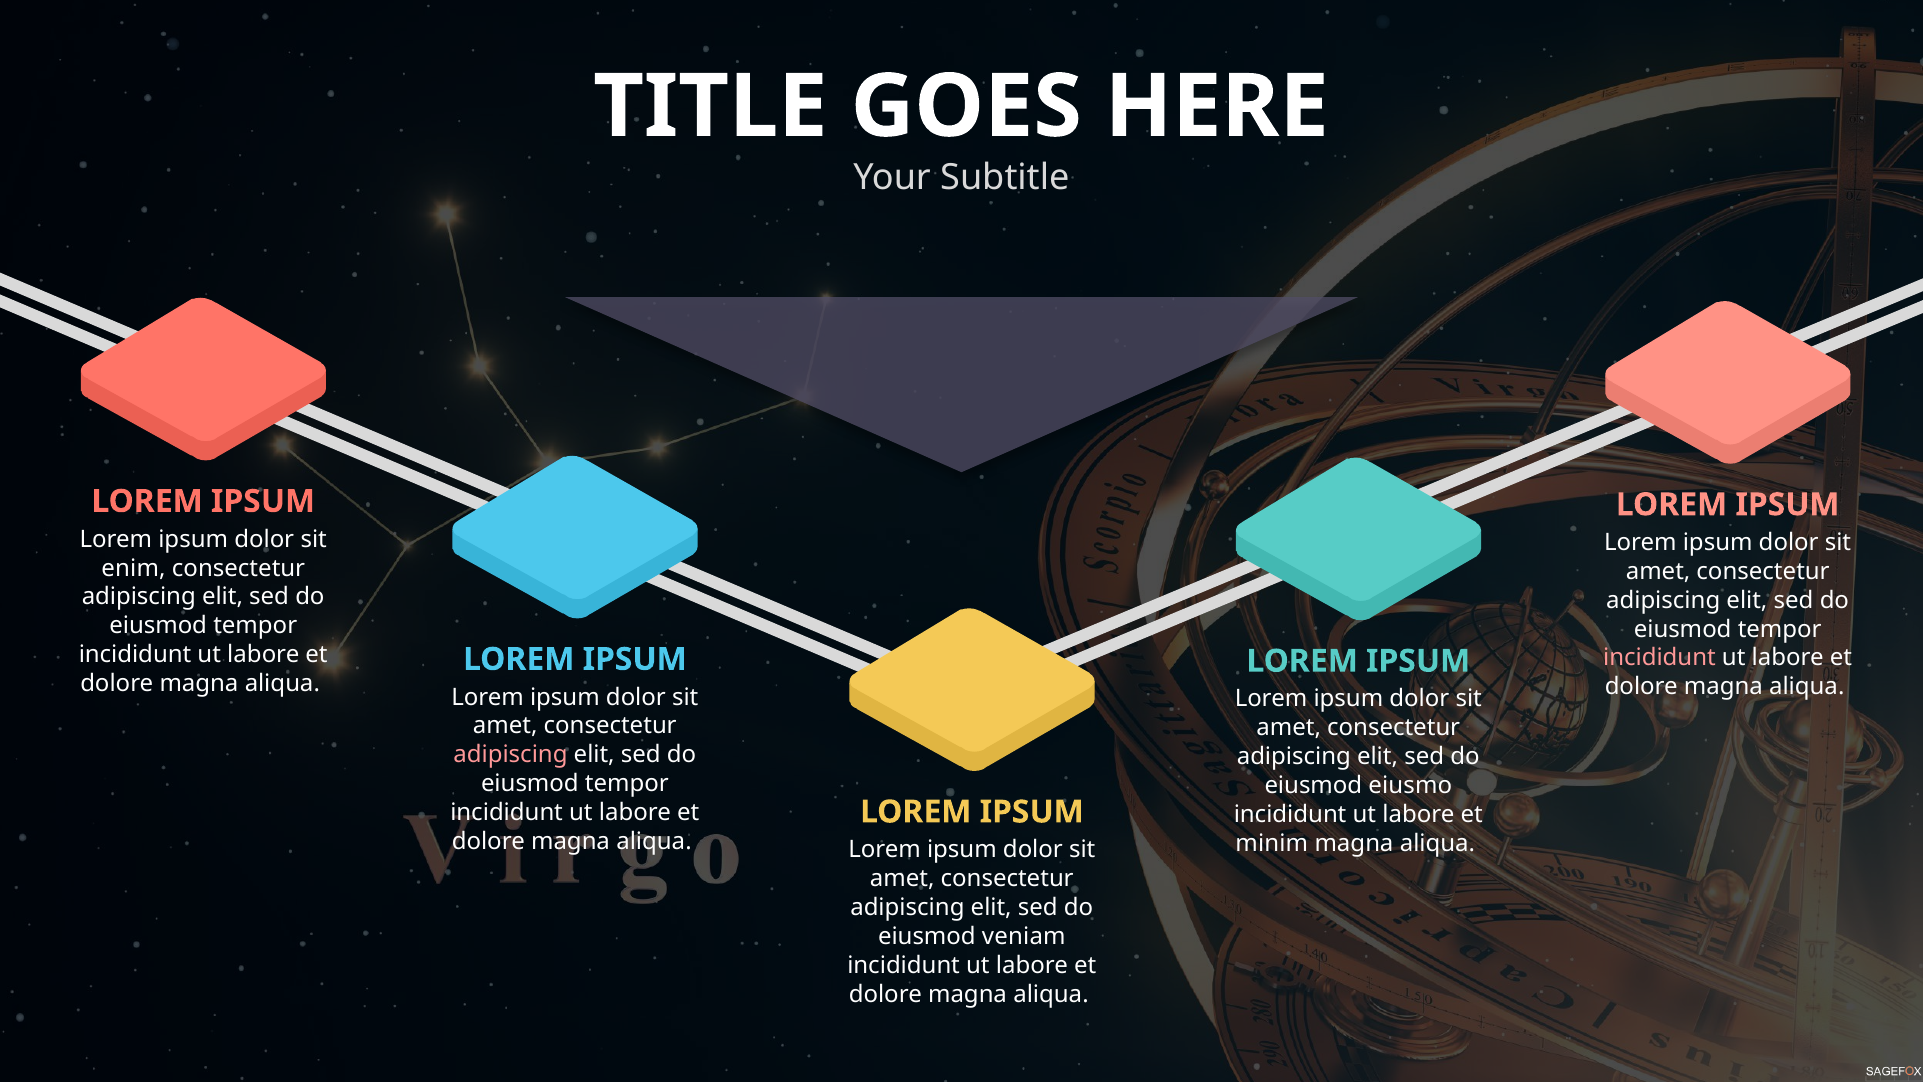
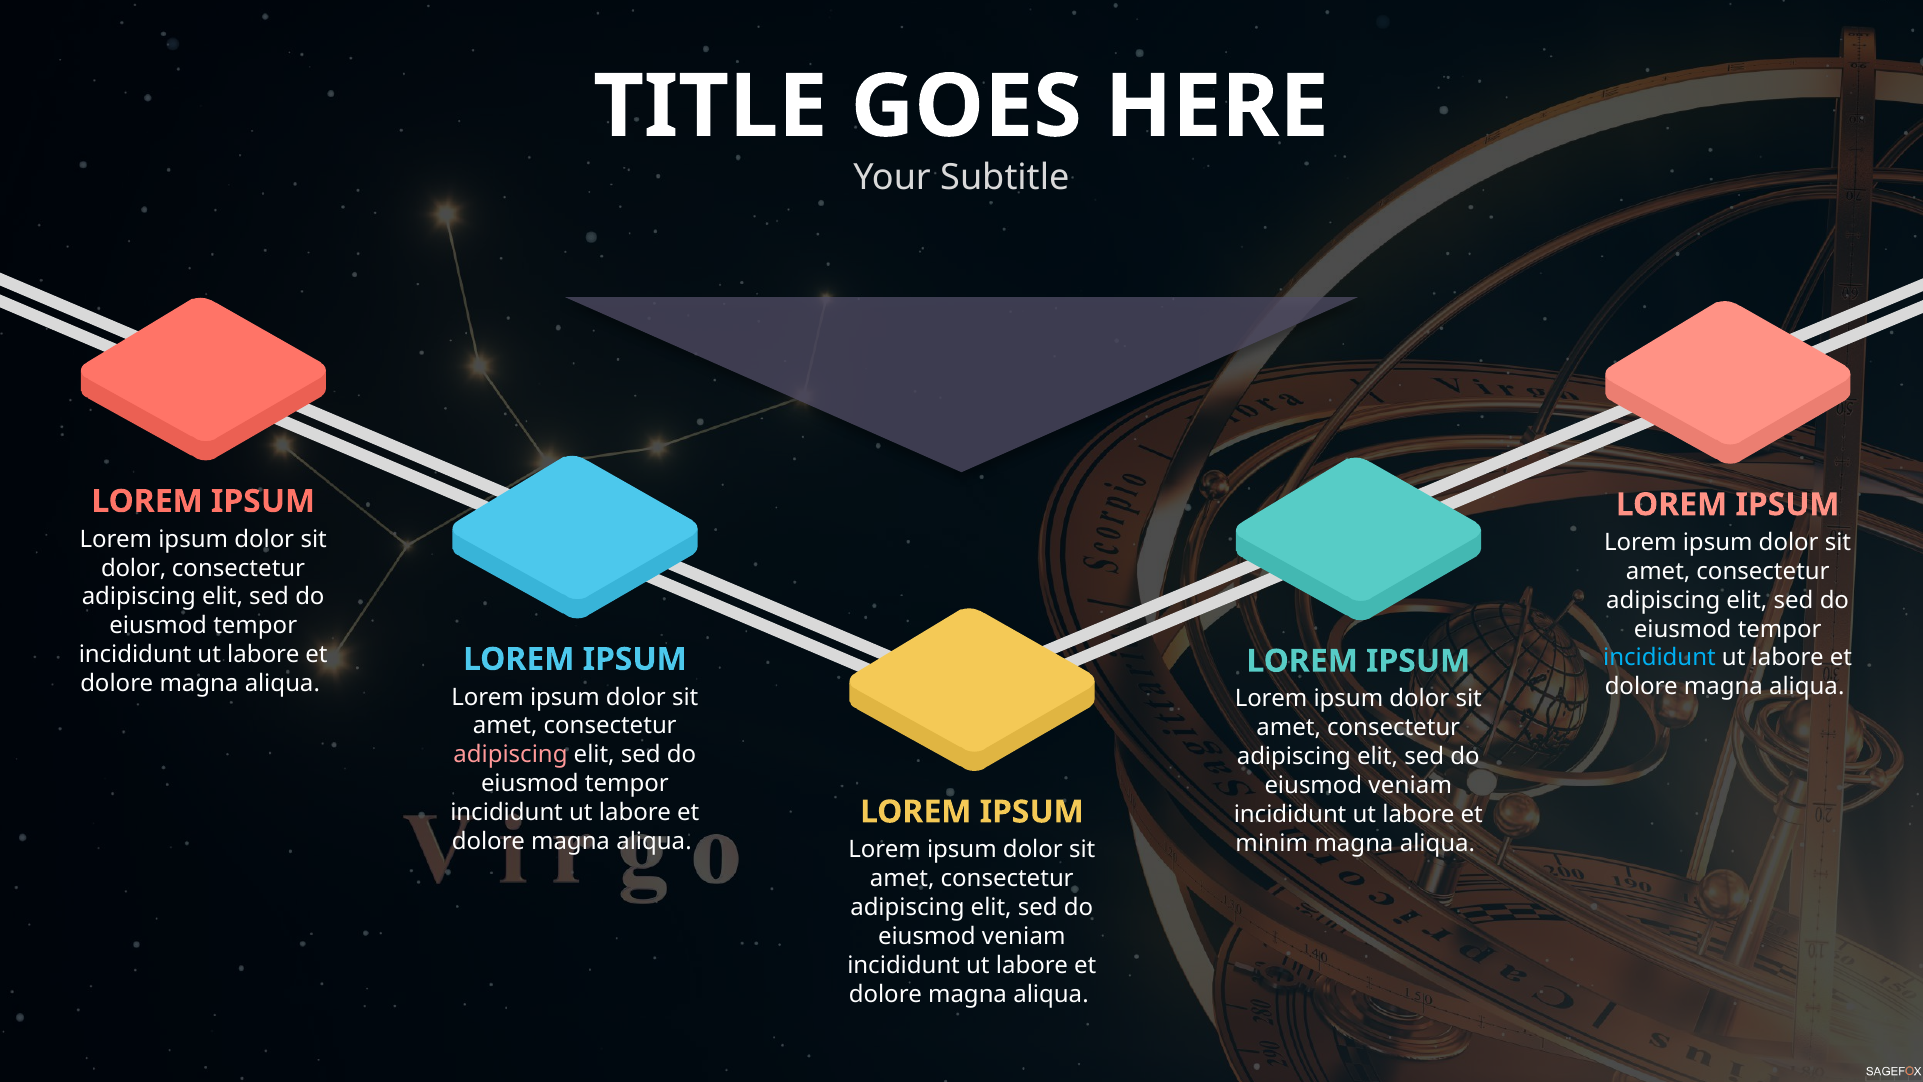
enim: enim -> dolor (134, 568)
incididunt colour: pink -> light blue (1659, 658)
eiusmo: eiusmo -> veniam (1410, 785)
